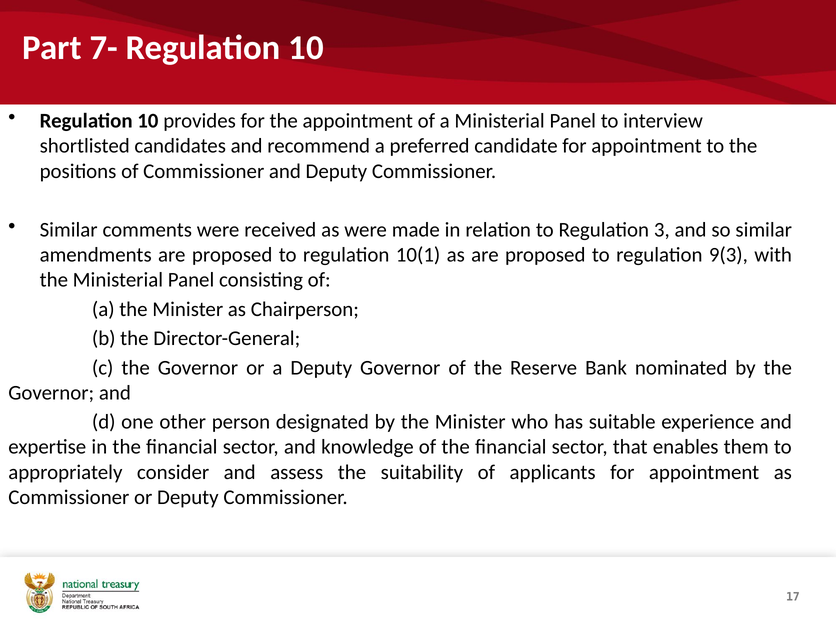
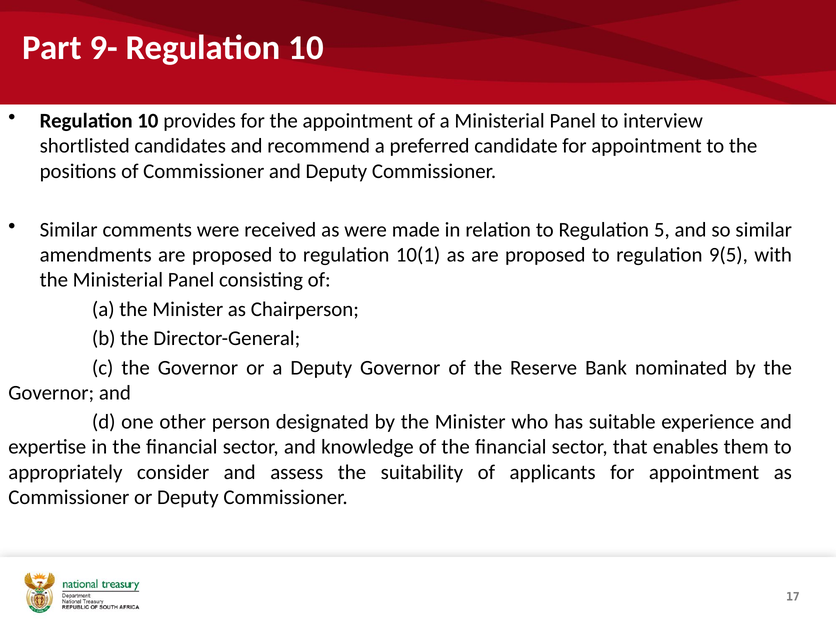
7-: 7- -> 9- (104, 48)
3: 3 -> 5 (662, 230)
9(3: 9(3 -> 9(5 (728, 255)
